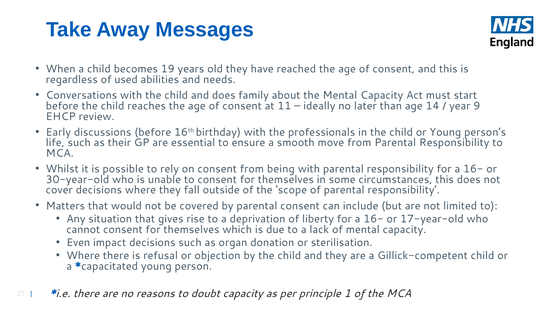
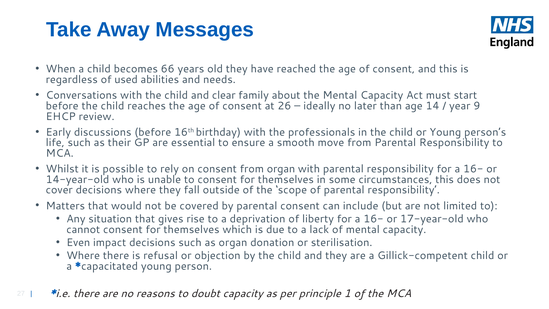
19: 19 -> 66 (168, 69)
and does: does -> clear (224, 95)
11: 11 -> 26 (284, 106)
from being: being -> organ (281, 169)
30-year-old: 30-year-old -> 14-year-old (78, 179)
